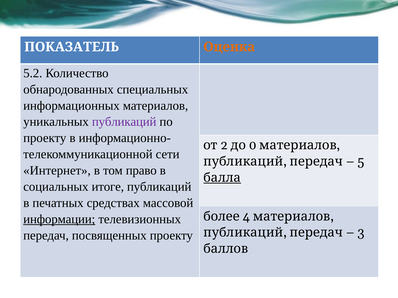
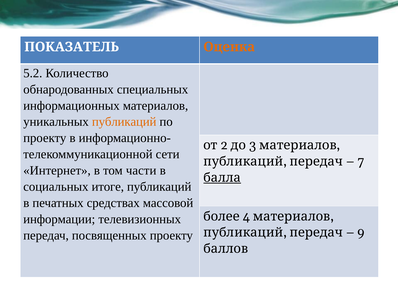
публикаций colour: purple -> orange (124, 122)
0: 0 -> 3 (253, 145)
5: 5 -> 7 (361, 162)
право: право -> части (141, 171)
информации underline: present -> none (59, 219)
3: 3 -> 9 (361, 233)
